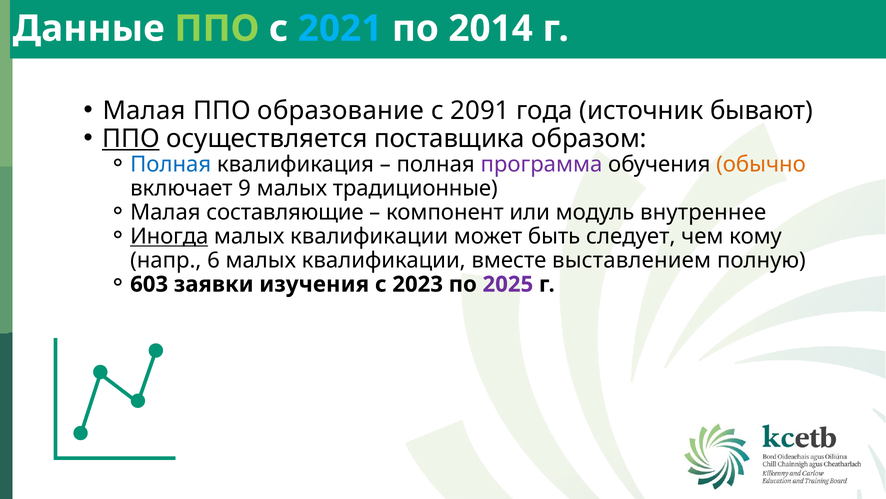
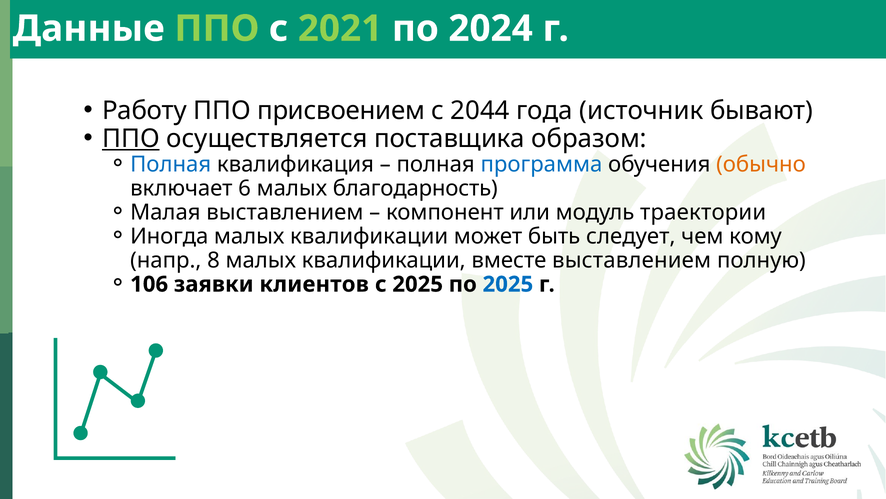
2021 colour: light blue -> light green (340, 29)
2014: 2014 -> 2024 (491, 29)
Малая: Малая -> Работу (144, 111)
образование: образование -> присвоением (341, 111)
2091: 2091 -> 2044 (480, 111)
программа colour: purple -> blue (541, 164)
9: 9 -> 6 (245, 188)
традиционные: традиционные -> благодарность (415, 188)
Малая составляющие: составляющие -> выставлением (285, 212)
внутреннее: внутреннее -> траектории (703, 212)
Иногда underline: present -> none (169, 236)
6: 6 -> 8 (213, 260)
603: 603 -> 106 (149, 284)
изучения: изучения -> клиентов (314, 284)
с 2023: 2023 -> 2025 (418, 284)
2025 colour: purple -> blue (508, 284)
